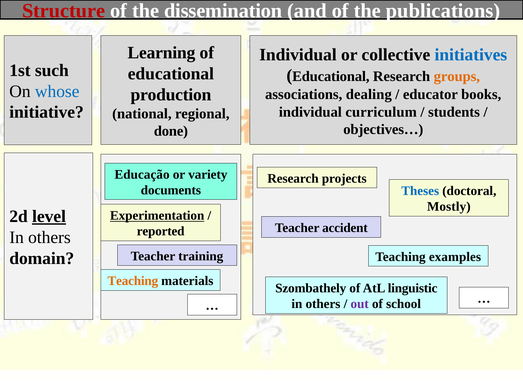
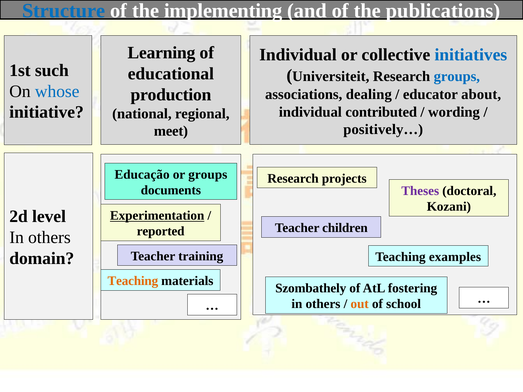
Structure colour: red -> blue (64, 11)
dissemination: dissemination -> implementing (223, 11)
Educational: Educational -> Universiteit (331, 77)
groups colour: orange -> blue (457, 77)
books: books -> about (481, 95)
curriculum: curriculum -> contributed (381, 112)
students: students -> wording (454, 112)
objectives…: objectives… -> positively… (383, 129)
done: done -> meet (171, 131)
or variety: variety -> groups (208, 174)
Theses colour: blue -> purple (420, 191)
Mostly: Mostly -> Kozani (449, 207)
level underline: present -> none (49, 217)
accident: accident -> children (345, 228)
linguistic: linguistic -> fostering (413, 288)
out colour: purple -> orange (360, 304)
